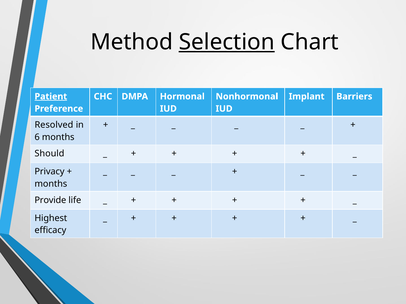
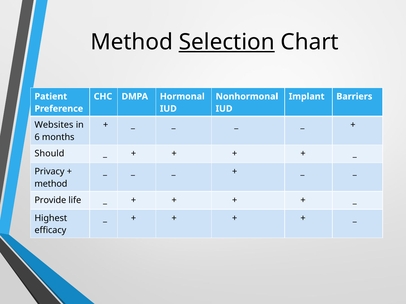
Patient underline: present -> none (51, 97)
Resolved: Resolved -> Websites (54, 125)
months: months -> method (51, 184)
